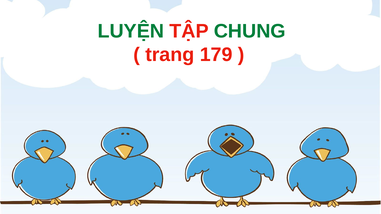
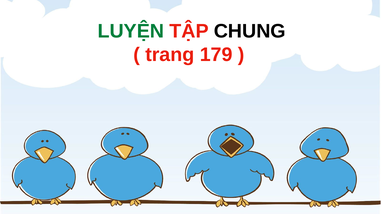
CHUNG colour: green -> black (250, 31)
